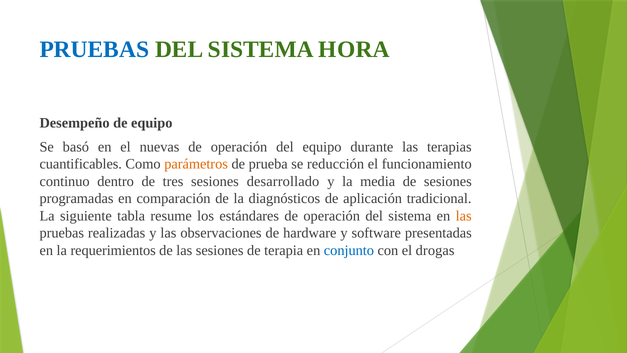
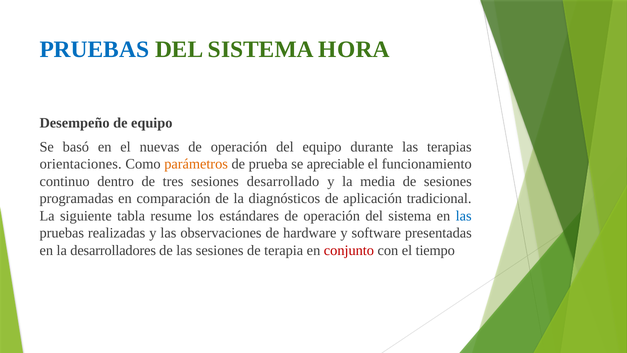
cuantificables: cuantificables -> orientaciones (81, 164)
reducción: reducción -> apreciable (336, 164)
las colour: orange -> blue (464, 216)
requerimientos: requerimientos -> desarrolladores (113, 250)
conjunto colour: blue -> red (349, 250)
drogas: drogas -> tiempo (435, 250)
